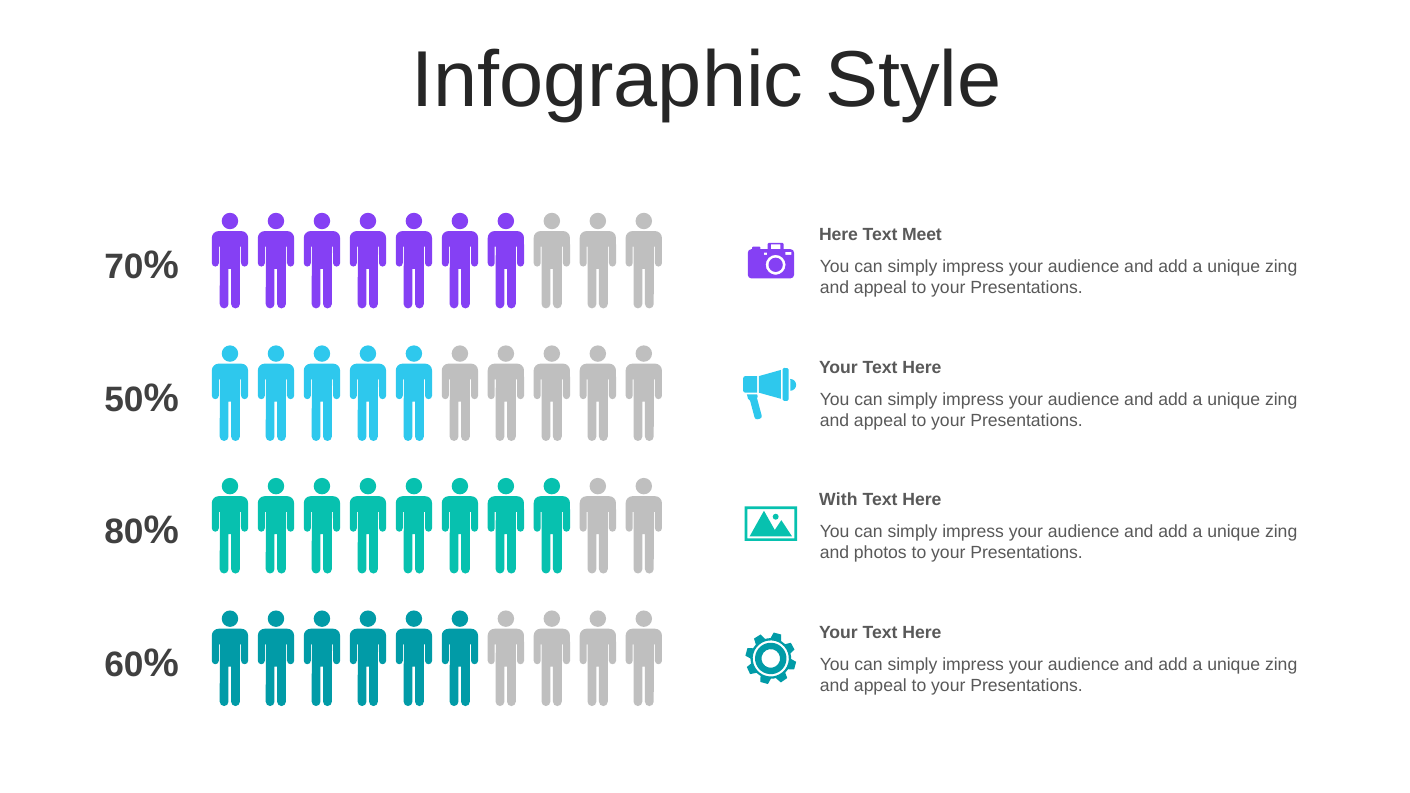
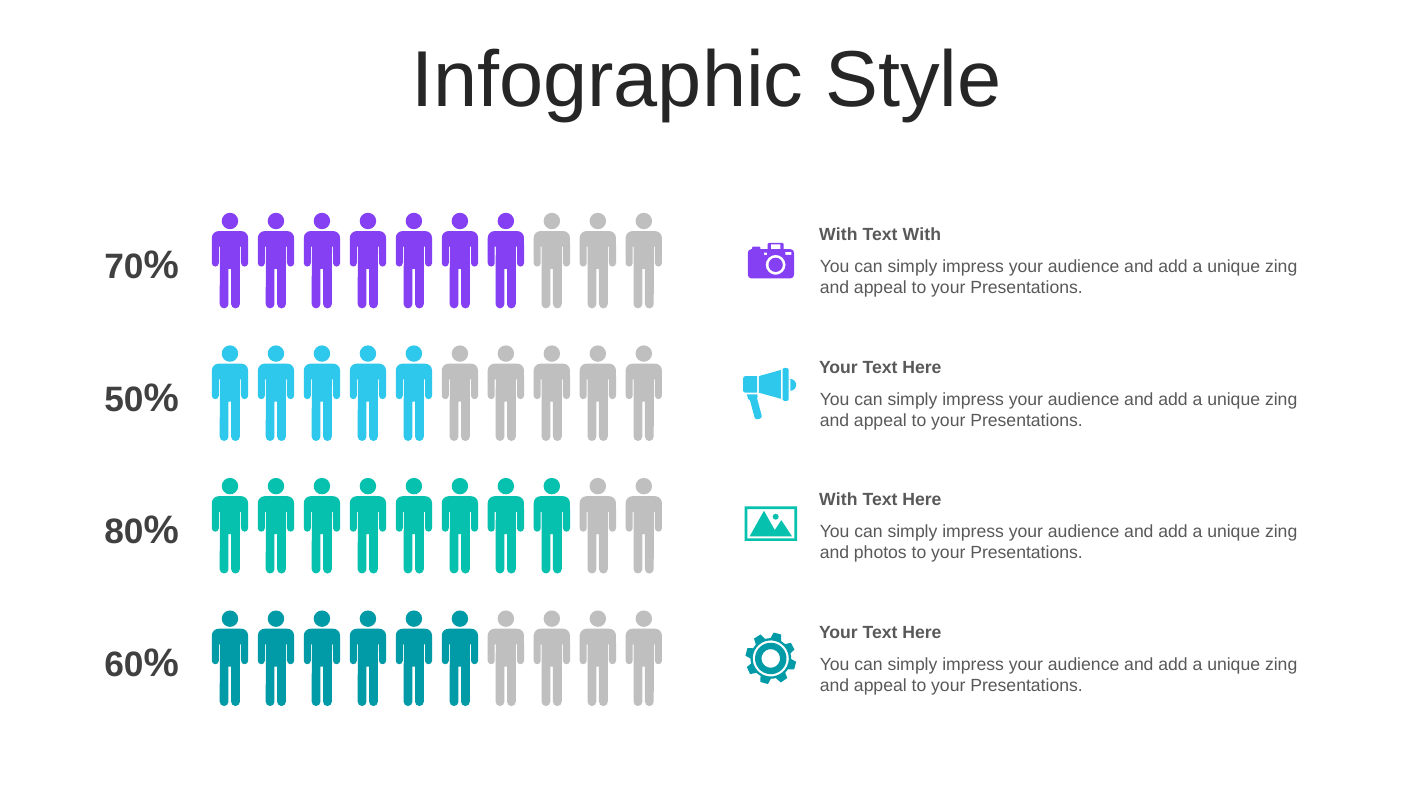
Here: Here -> With (838, 235)
Text Meet: Meet -> With (922, 235)
